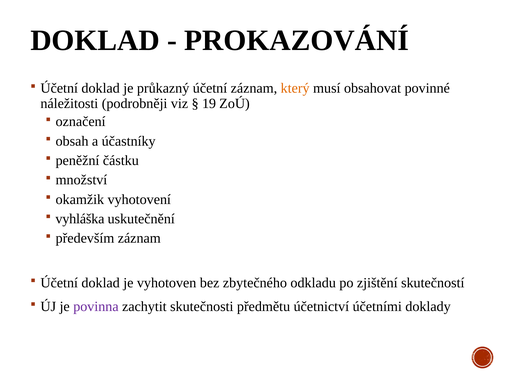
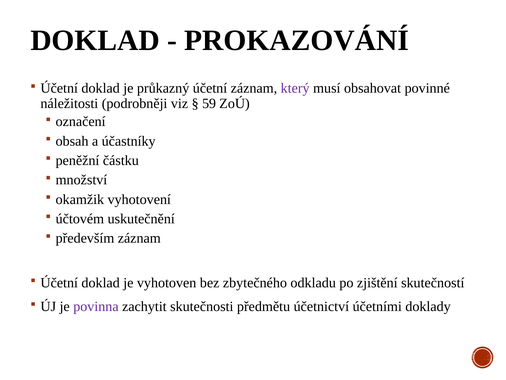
který colour: orange -> purple (295, 88)
19: 19 -> 59 (209, 103)
vyhláška: vyhláška -> účtovém (80, 219)
